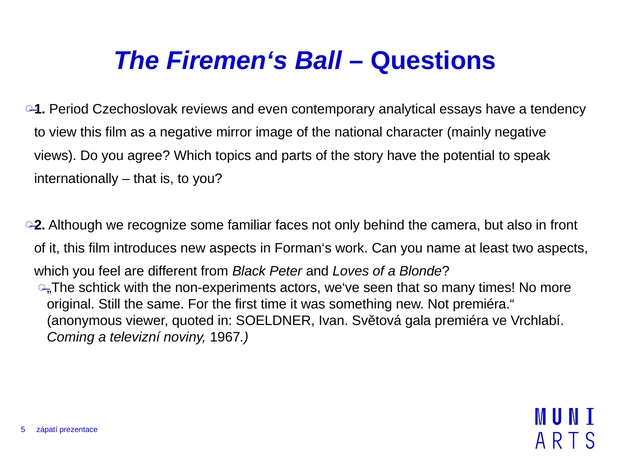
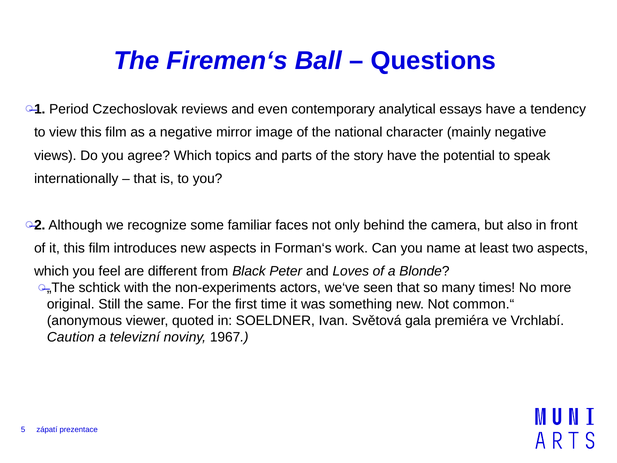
premiéra.“: premiéra.“ -> common.“ (484, 304)
Coming: Coming -> Caution (71, 337)
